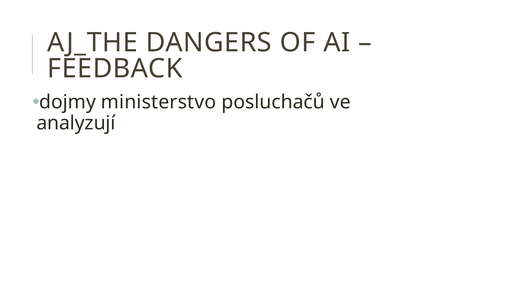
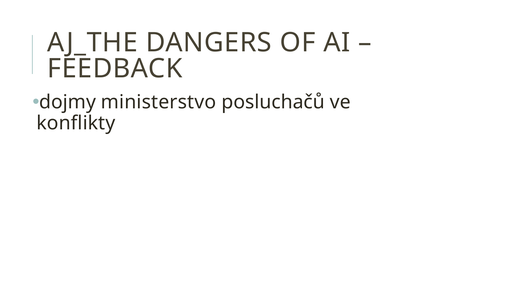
analyzují: analyzují -> konflikty (76, 123)
